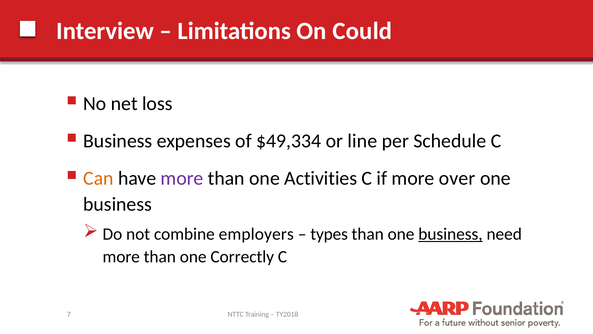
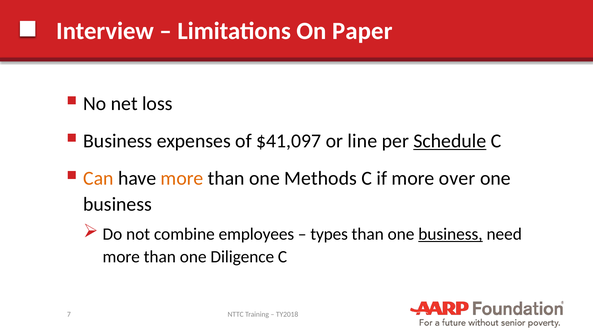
Could: Could -> Paper (362, 31)
$49,334: $49,334 -> $41,097 (289, 141)
Schedule underline: none -> present (450, 141)
more colour: purple -> orange (182, 178)
Activities: Activities -> Methods (321, 178)
employers: employers -> employees (256, 234)
Correctly: Correctly -> Diligence (242, 257)
